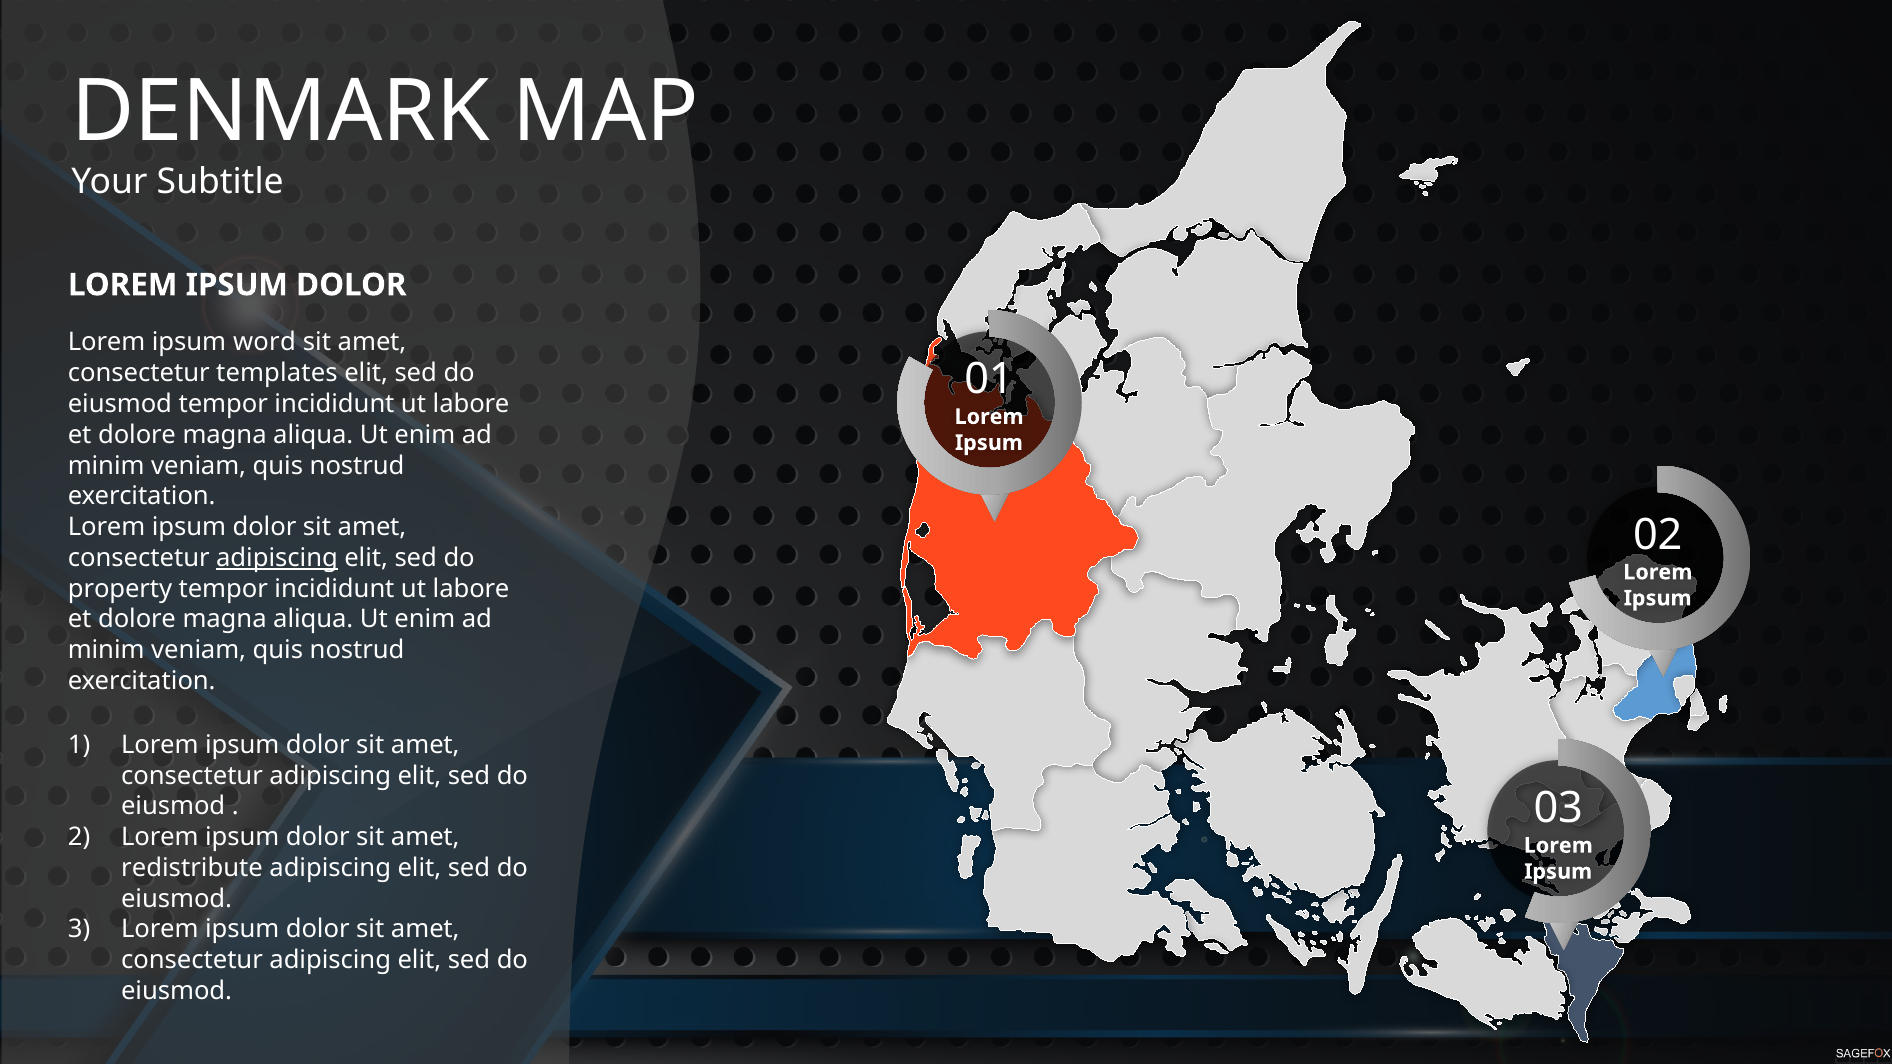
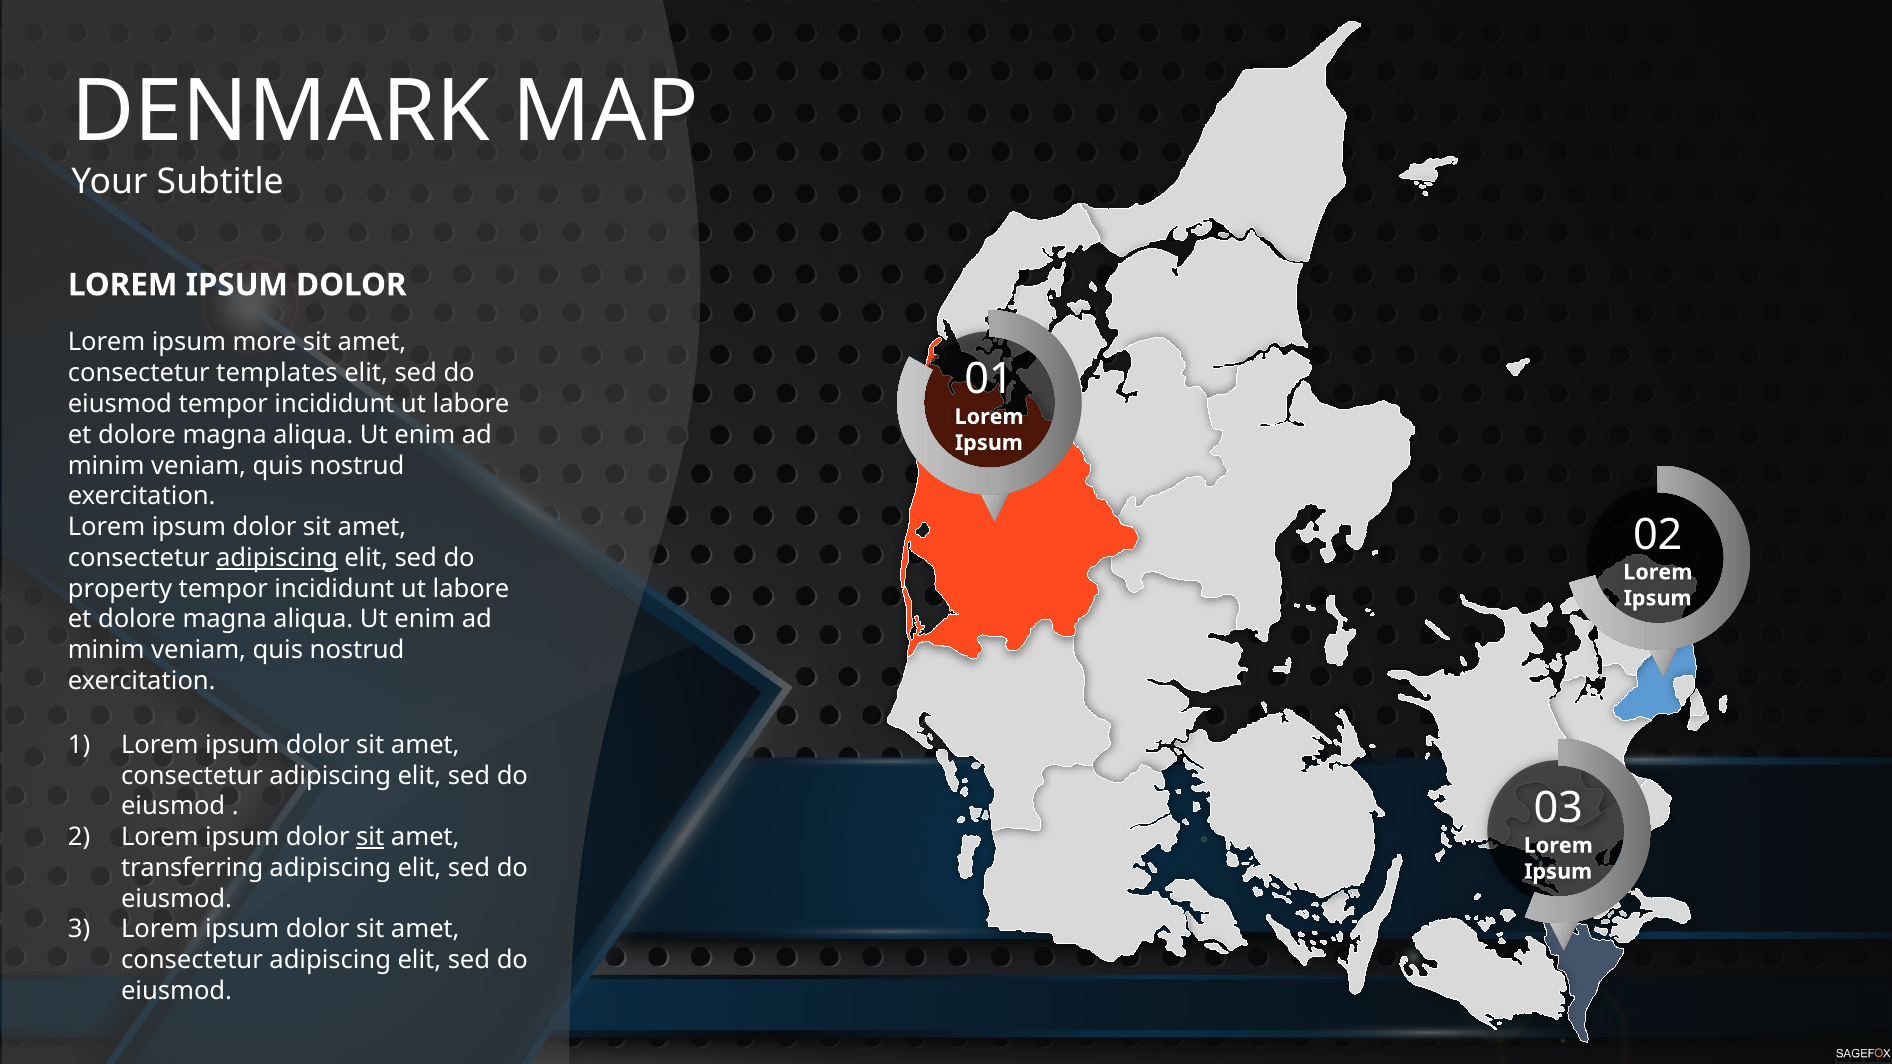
word: word -> more (265, 343)
sit underline: none -> present (370, 837)
redistribute: redistribute -> transferring (192, 868)
